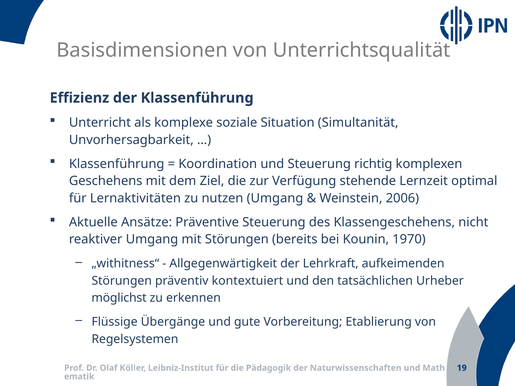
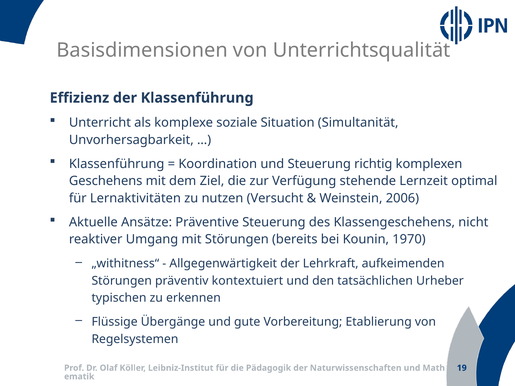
nutzen Umgang: Umgang -> Versucht (275, 198)
möglichst: möglichst -> typischen (119, 298)
